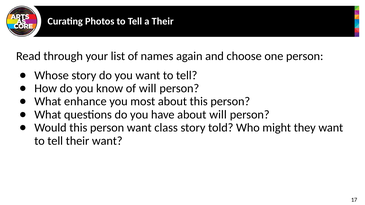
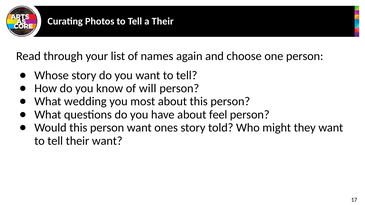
enhance: enhance -> wedding (85, 102)
about will: will -> feel (218, 115)
class: class -> ones (166, 128)
